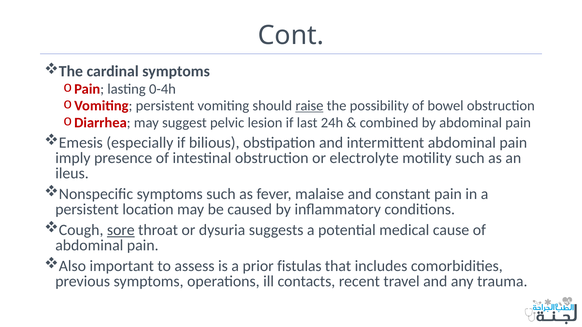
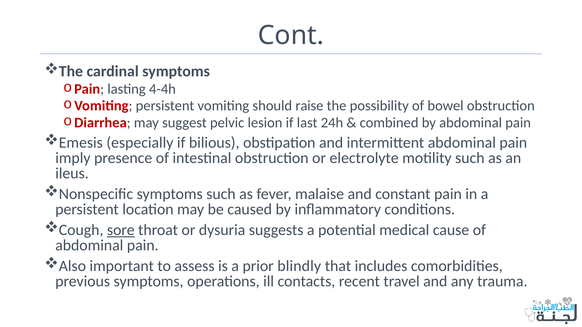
0-4h: 0-4h -> 4-4h (162, 89)
raise underline: present -> none (309, 106)
fistulas: fistulas -> blindly (299, 266)
